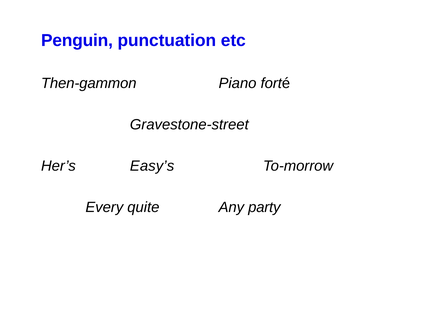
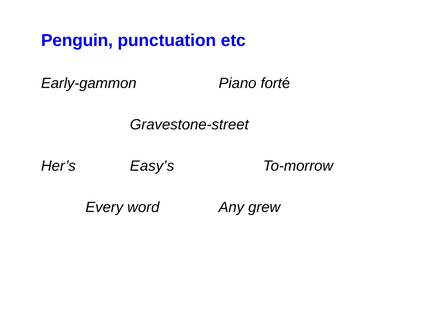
Then-gammon: Then-gammon -> Early-gammon (89, 83)
quite: quite -> word (143, 207)
party: party -> grew (264, 207)
